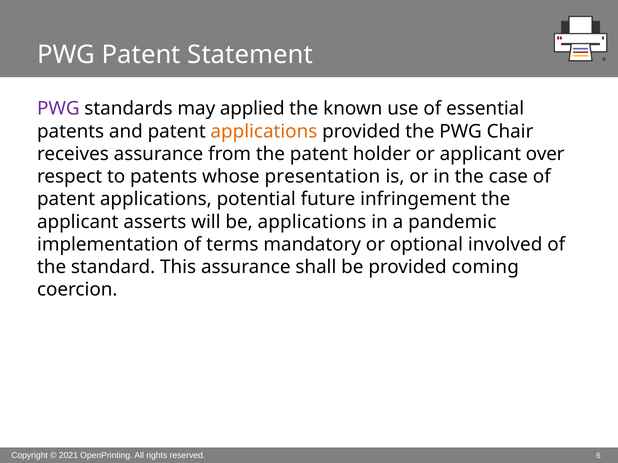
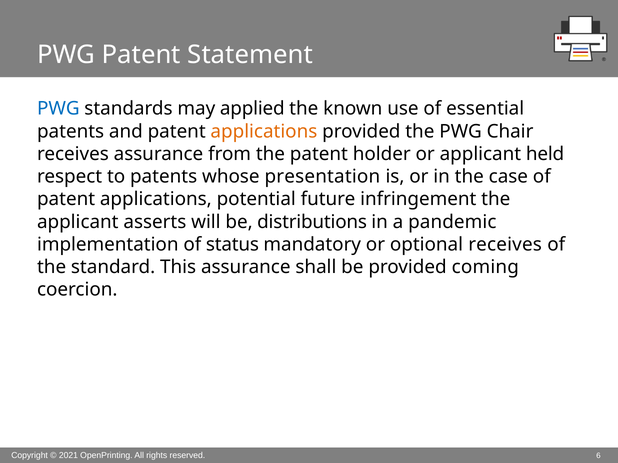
PWG colour: purple -> blue (58, 109)
over: over -> held (545, 154)
be applications: applications -> distributions (312, 222)
terms: terms -> status (232, 245)
optional involved: involved -> receives (505, 245)
